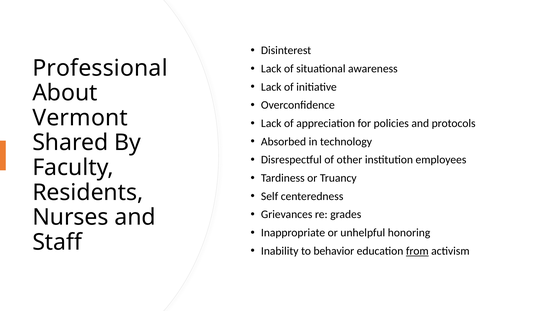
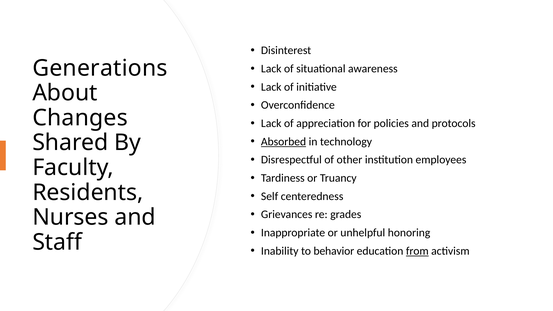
Professional: Professional -> Generations (100, 68)
Vermont: Vermont -> Changes (80, 118)
Absorbed underline: none -> present (284, 142)
